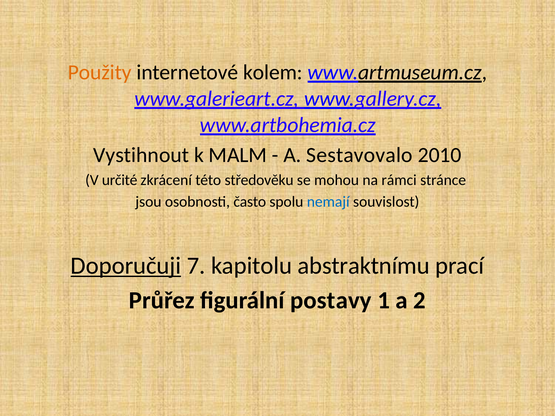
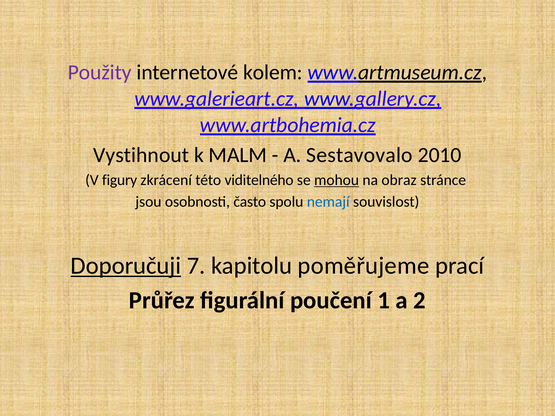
Použity colour: orange -> purple (100, 72)
určité: určité -> figury (120, 180)
středověku: středověku -> viditelného (259, 180)
mohou underline: none -> present (337, 180)
rámci: rámci -> obraz (399, 180)
abstraktnímu: abstraktnímu -> poměřujeme (363, 266)
postavy: postavy -> poučení (331, 301)
